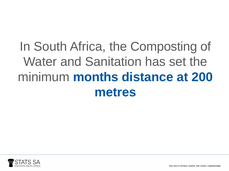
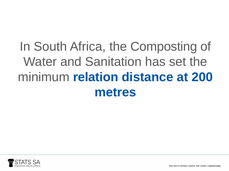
months: months -> relation (96, 77)
